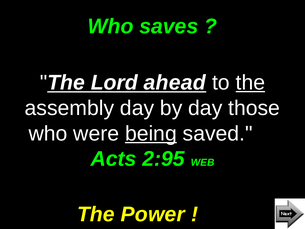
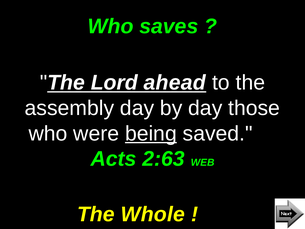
the underline: present -> none (250, 83)
2:95: 2:95 -> 2:63 (164, 159)
Power: Power -> Whole (153, 214)
